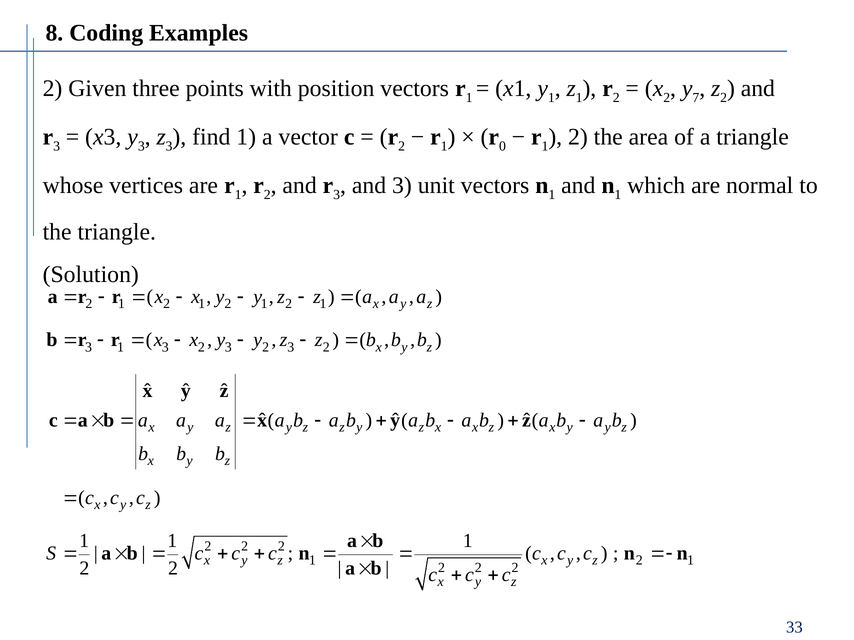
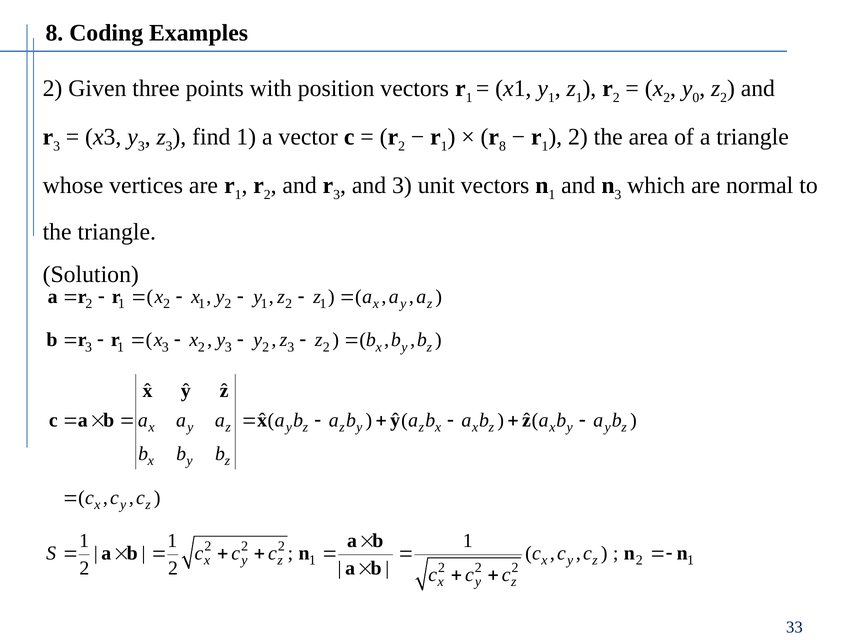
7: 7 -> 0 (696, 98)
0: 0 -> 8 (502, 146)
1: 1 -> 3 (618, 195)
